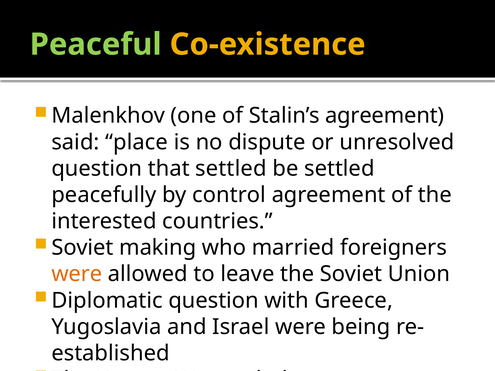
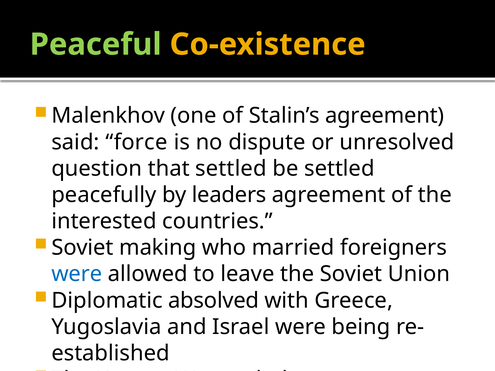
place: place -> force (137, 142)
control: control -> leaders (229, 195)
were colour: orange -> blue (77, 274)
Diplomatic question: question -> absolved (214, 301)
